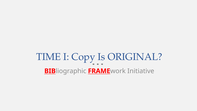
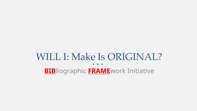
TIME: TIME -> WILL (49, 57)
Copy: Copy -> Make (83, 57)
